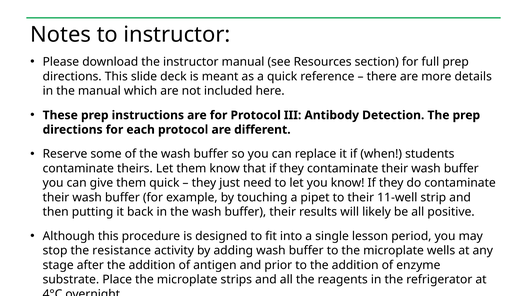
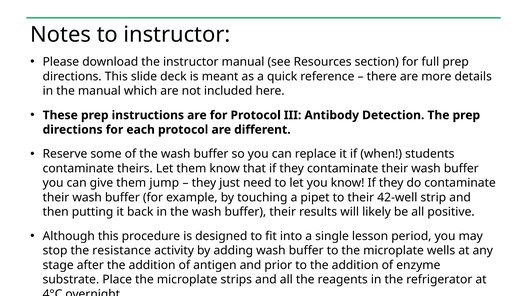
them quick: quick -> jump (164, 183)
11-well: 11-well -> 42-well (397, 198)
